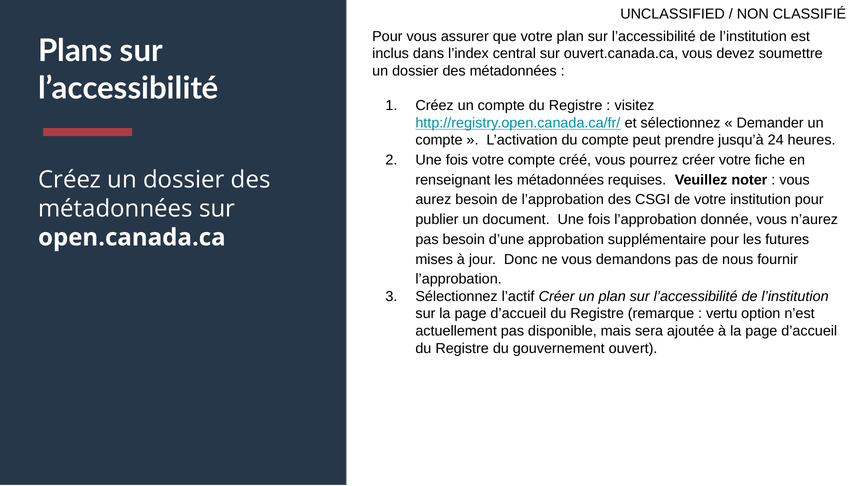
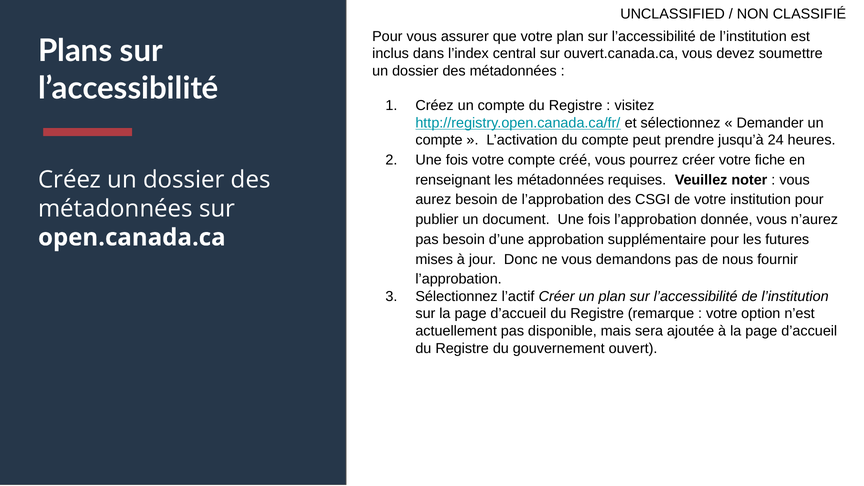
vertu: vertu -> votre (722, 314)
